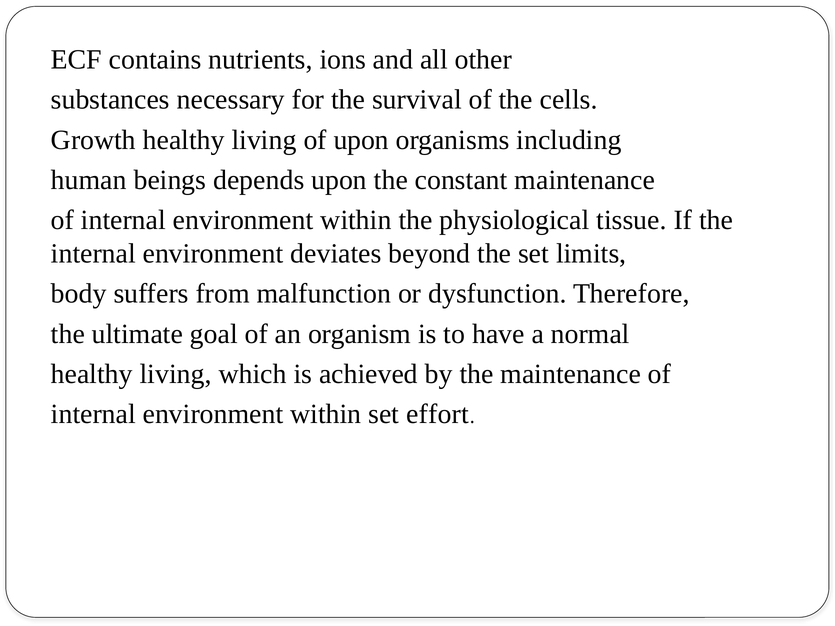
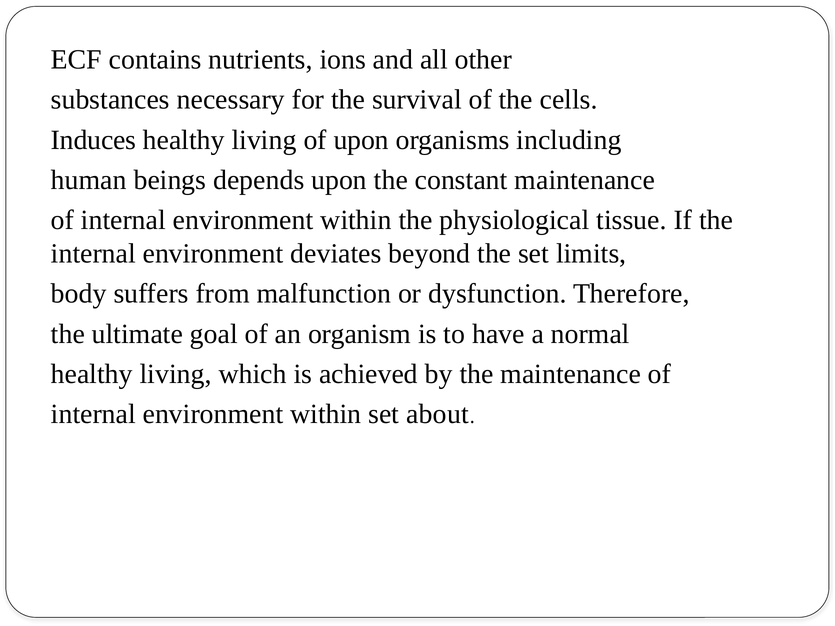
Growth: Growth -> Induces (93, 140)
effort: effort -> about (438, 414)
